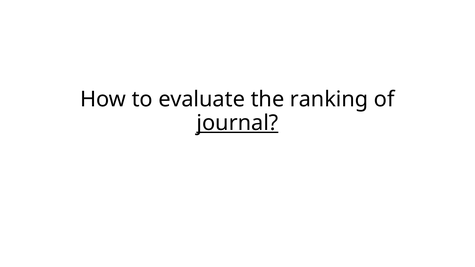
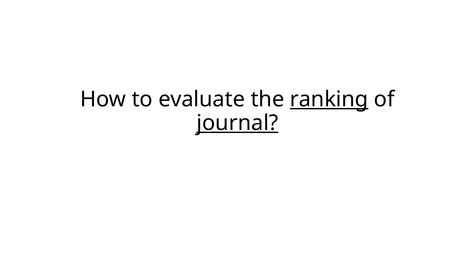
ranking underline: none -> present (329, 100)
